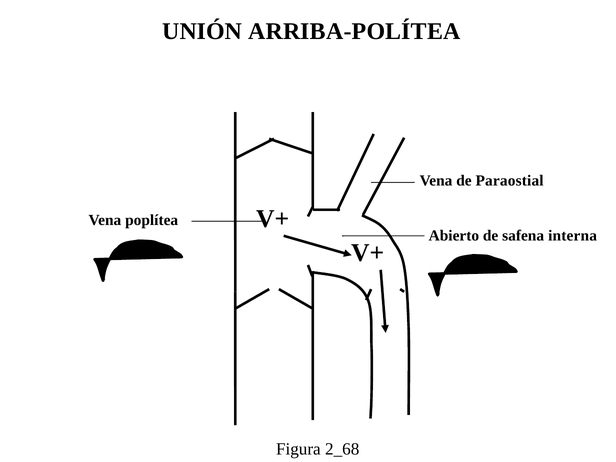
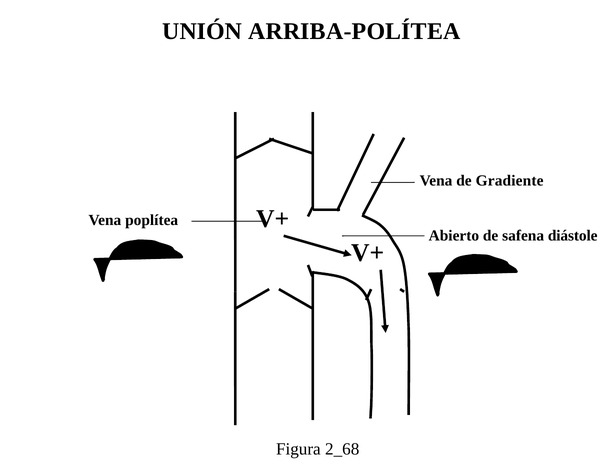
Paraostial: Paraostial -> Gradiente (510, 181)
interna: interna -> diástole (573, 236)
